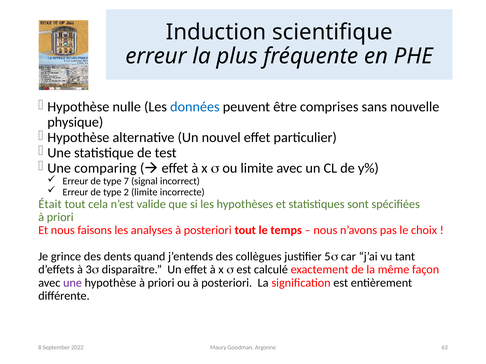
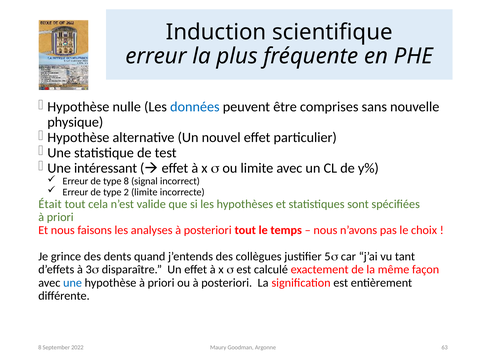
comparing: comparing -> intéressant (106, 168)
type 7: 7 -> 8 (126, 181)
une colour: purple -> blue (73, 283)
